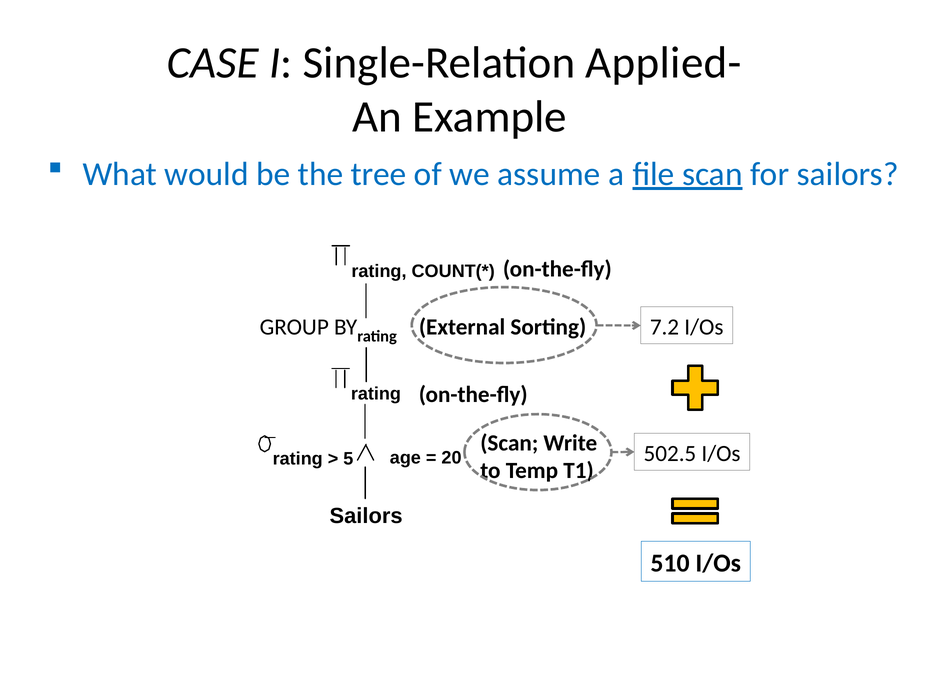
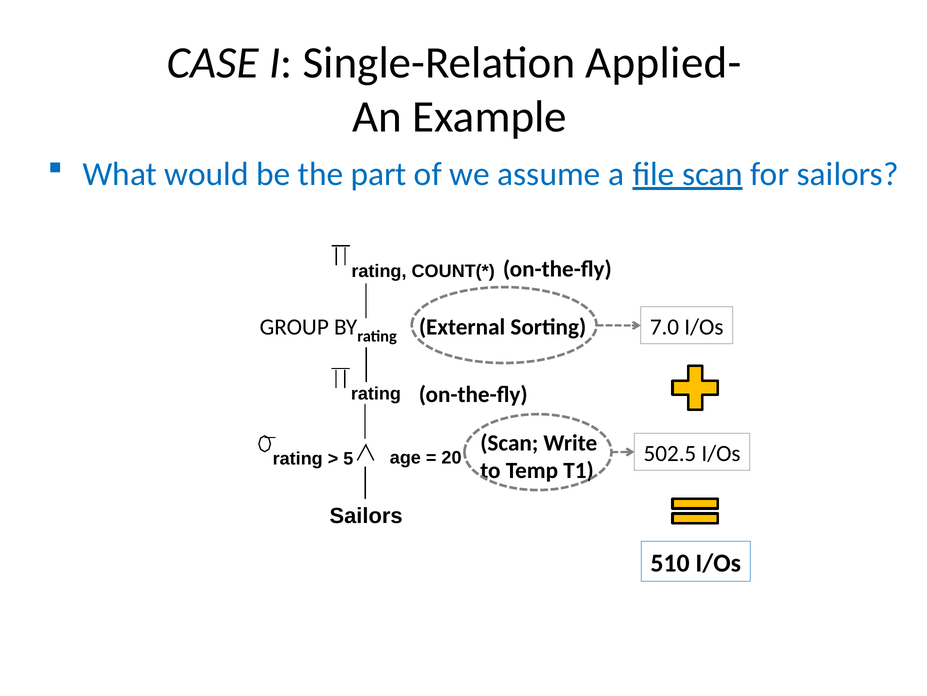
tree: tree -> part (379, 174)
7.2: 7.2 -> 7.0 (664, 327)
